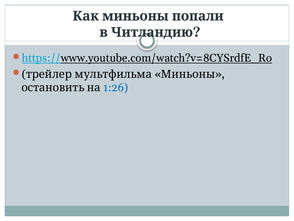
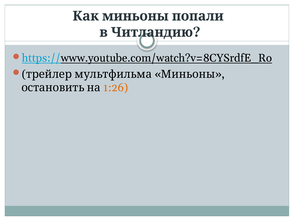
1:26 colour: blue -> orange (116, 87)
